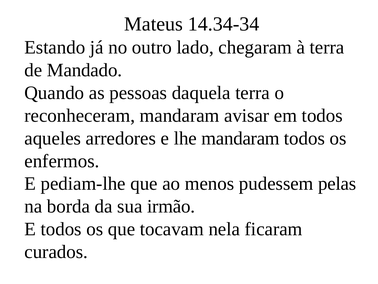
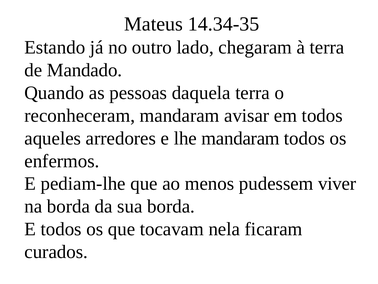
14.34-34: 14.34-34 -> 14.34-35 (224, 24)
pelas: pelas -> viver (337, 183)
sua irmão: irmão -> borda (171, 206)
